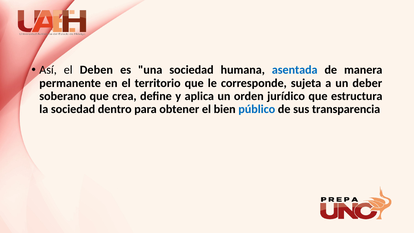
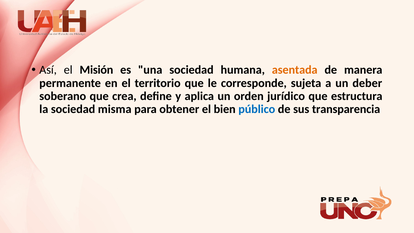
Deben: Deben -> Misión (96, 70)
asentada colour: blue -> orange (295, 70)
dentro: dentro -> misma (115, 109)
